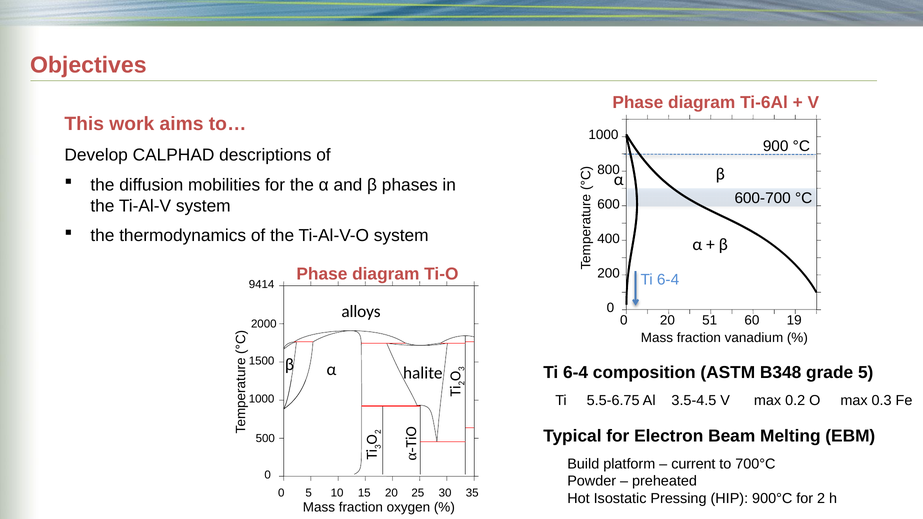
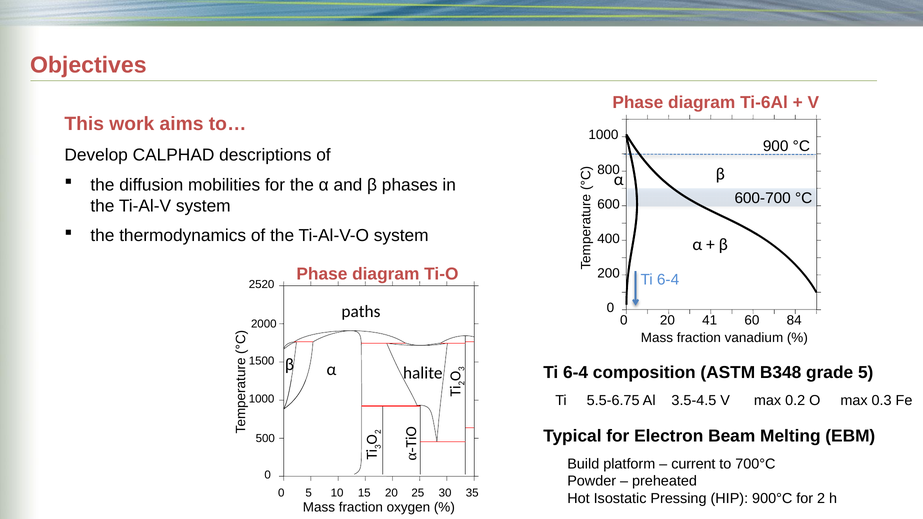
9414: 9414 -> 2520 (262, 285)
alloys: alloys -> paths (361, 311)
51: 51 -> 41 (710, 321)
19: 19 -> 84 (794, 321)
